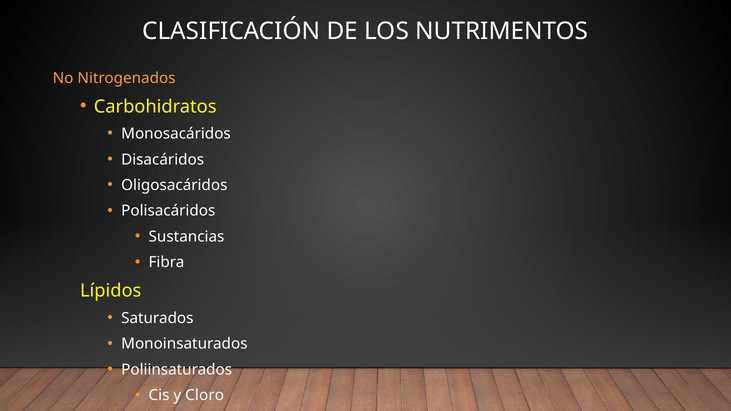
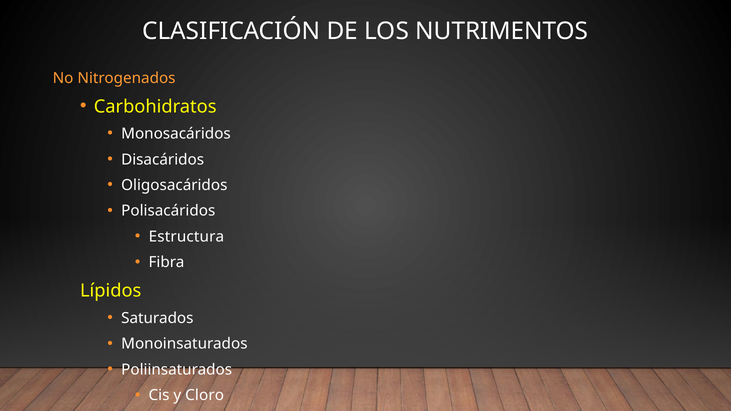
Sustancias: Sustancias -> Estructura (186, 237)
